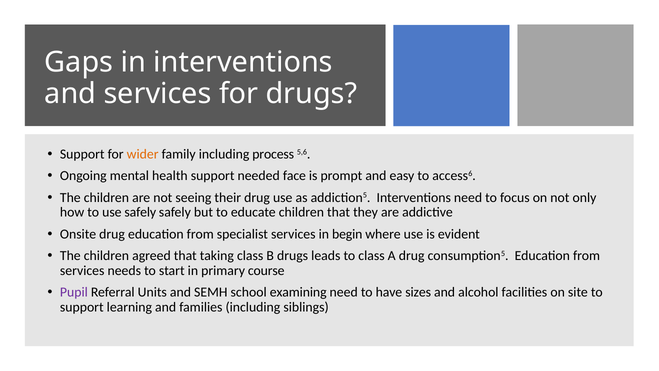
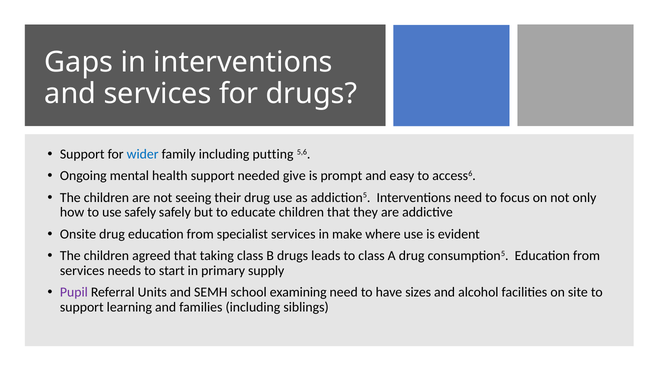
wider colour: orange -> blue (143, 154)
process: process -> putting (273, 154)
face: face -> give (294, 176)
begin: begin -> make (347, 234)
course: course -> supply (266, 270)
